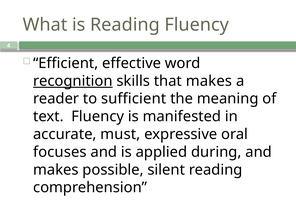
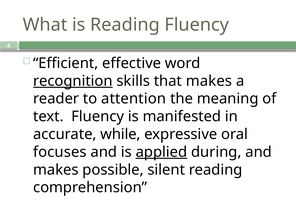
sufficient: sufficient -> attention (134, 99)
must: must -> while (120, 134)
applied underline: none -> present (161, 152)
